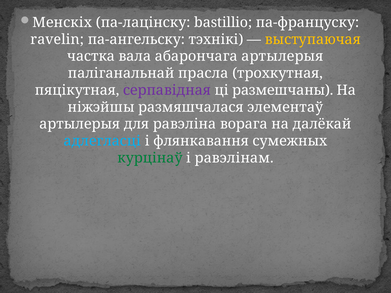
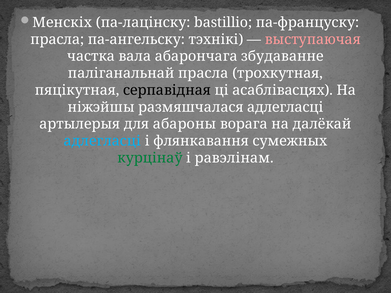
ravelin: ravelin -> прасла (57, 39)
выступаючая colour: yellow -> pink (313, 39)
абарончага артылерыя: артылерыя -> збудаванне (282, 56)
серпавідная colour: purple -> black (167, 90)
размешчаны: размешчаны -> асаблівасцях (283, 90)
размяшчалася элементаў: элементаў -> адлегласці (285, 107)
равэліна: равэліна -> абароны (185, 124)
